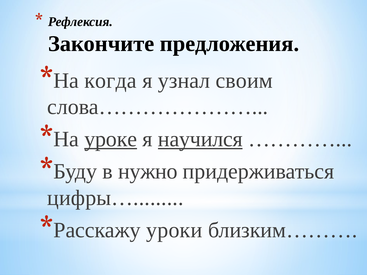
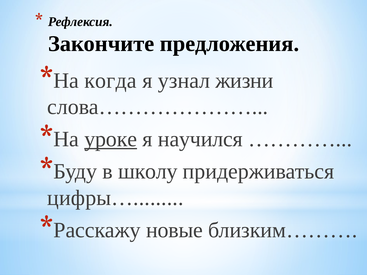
своим: своим -> жизни (244, 81)
научился underline: present -> none (200, 139)
нужно: нужно -> школу (148, 172)
уроки: уроки -> новые (174, 230)
